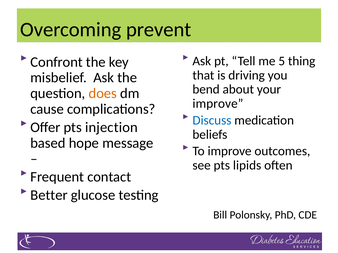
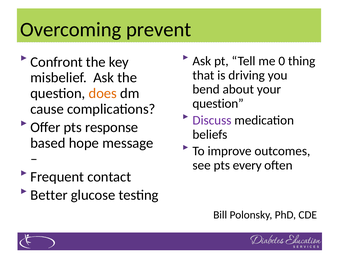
5: 5 -> 0 (282, 61)
improve: improve -> question (218, 104)
Discuss colour: blue -> purple (212, 120)
injection: injection -> response (112, 128)
lipids: lipids -> every (247, 166)
